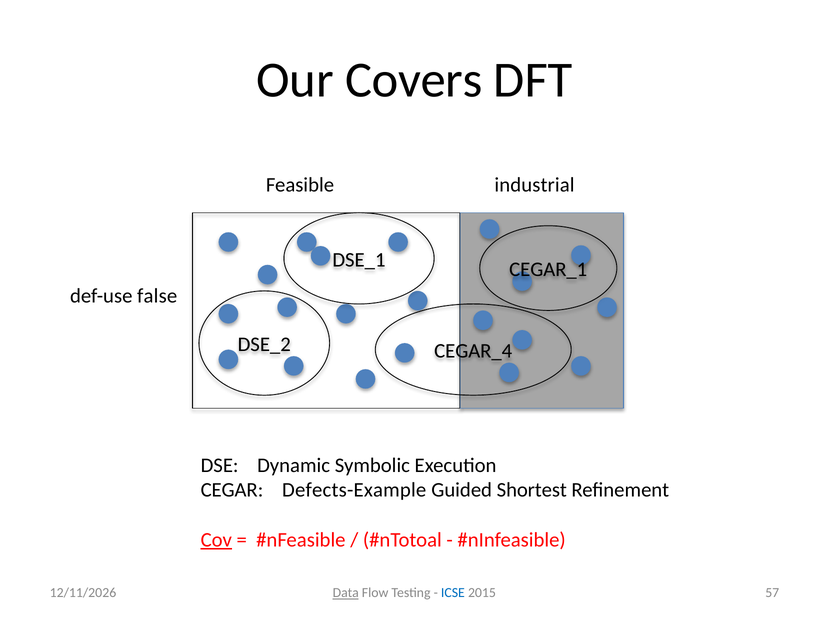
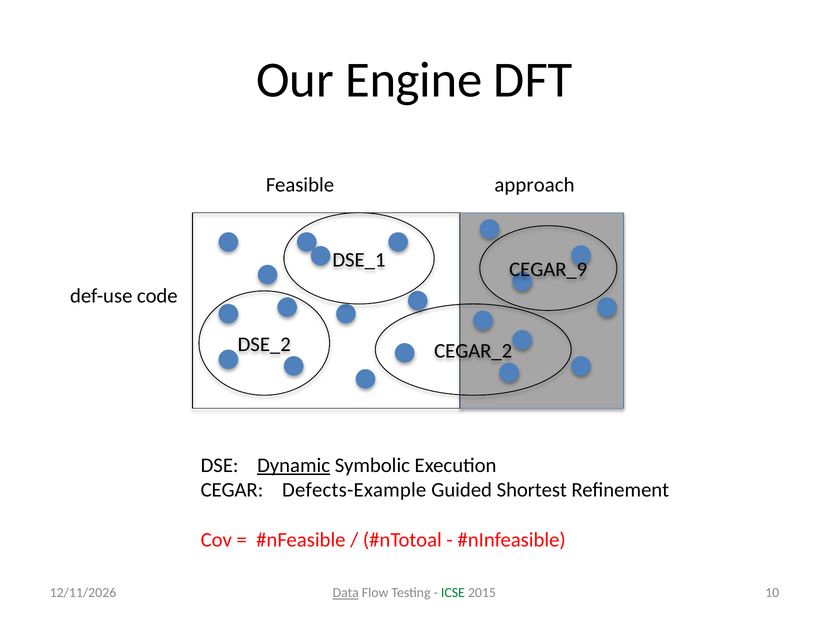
Covers: Covers -> Engine (414, 80)
industrial: industrial -> approach (535, 185)
CEGAR_1: CEGAR_1 -> CEGAR_9 (548, 270)
false: false -> code (157, 296)
CEGAR_4: CEGAR_4 -> CEGAR_2 (473, 351)
Dynamic underline: none -> present (294, 466)
Cov underline: present -> none (216, 540)
ICSE colour: blue -> green (453, 594)
57: 57 -> 10 (772, 594)
